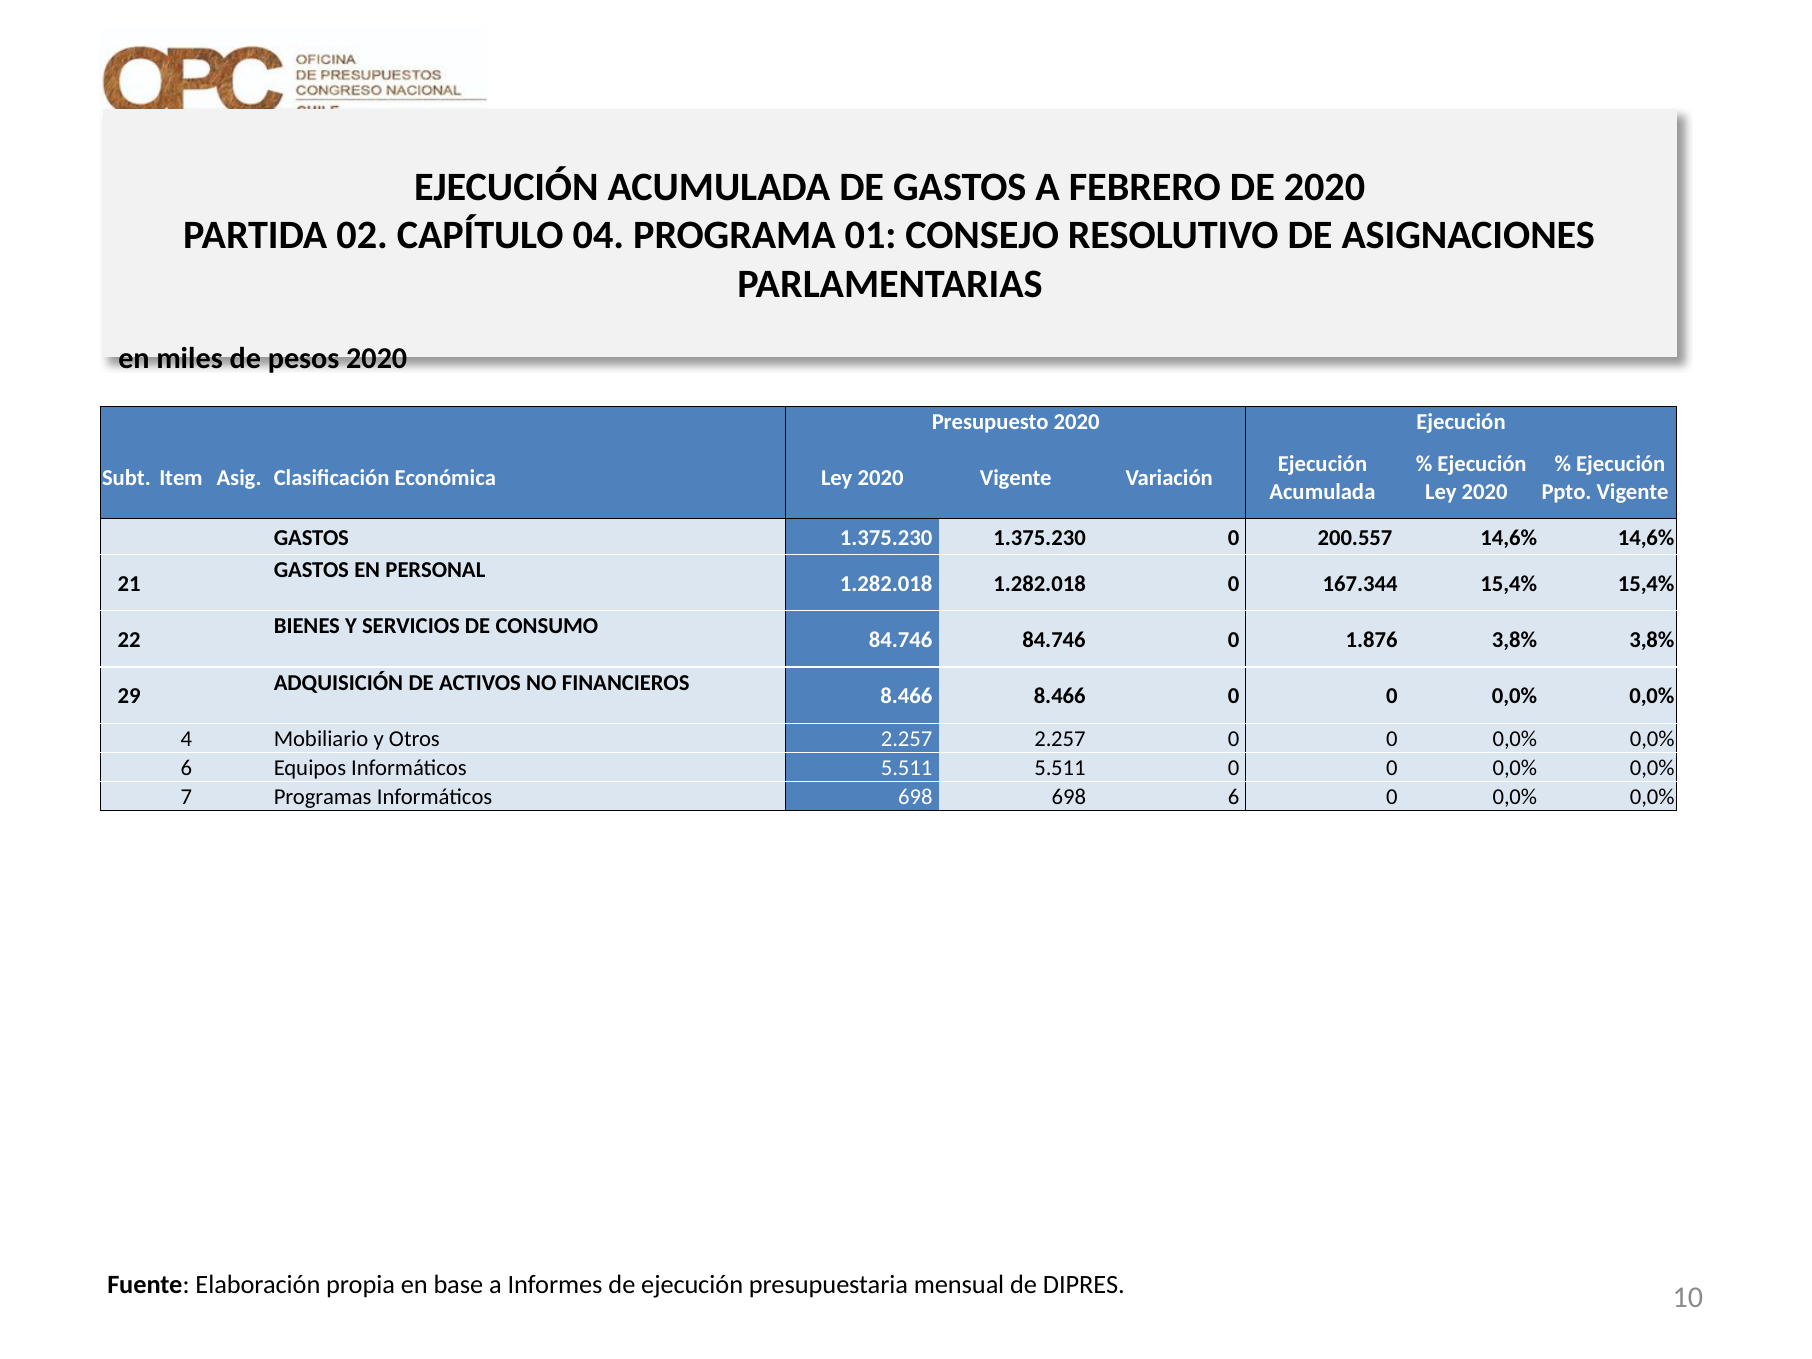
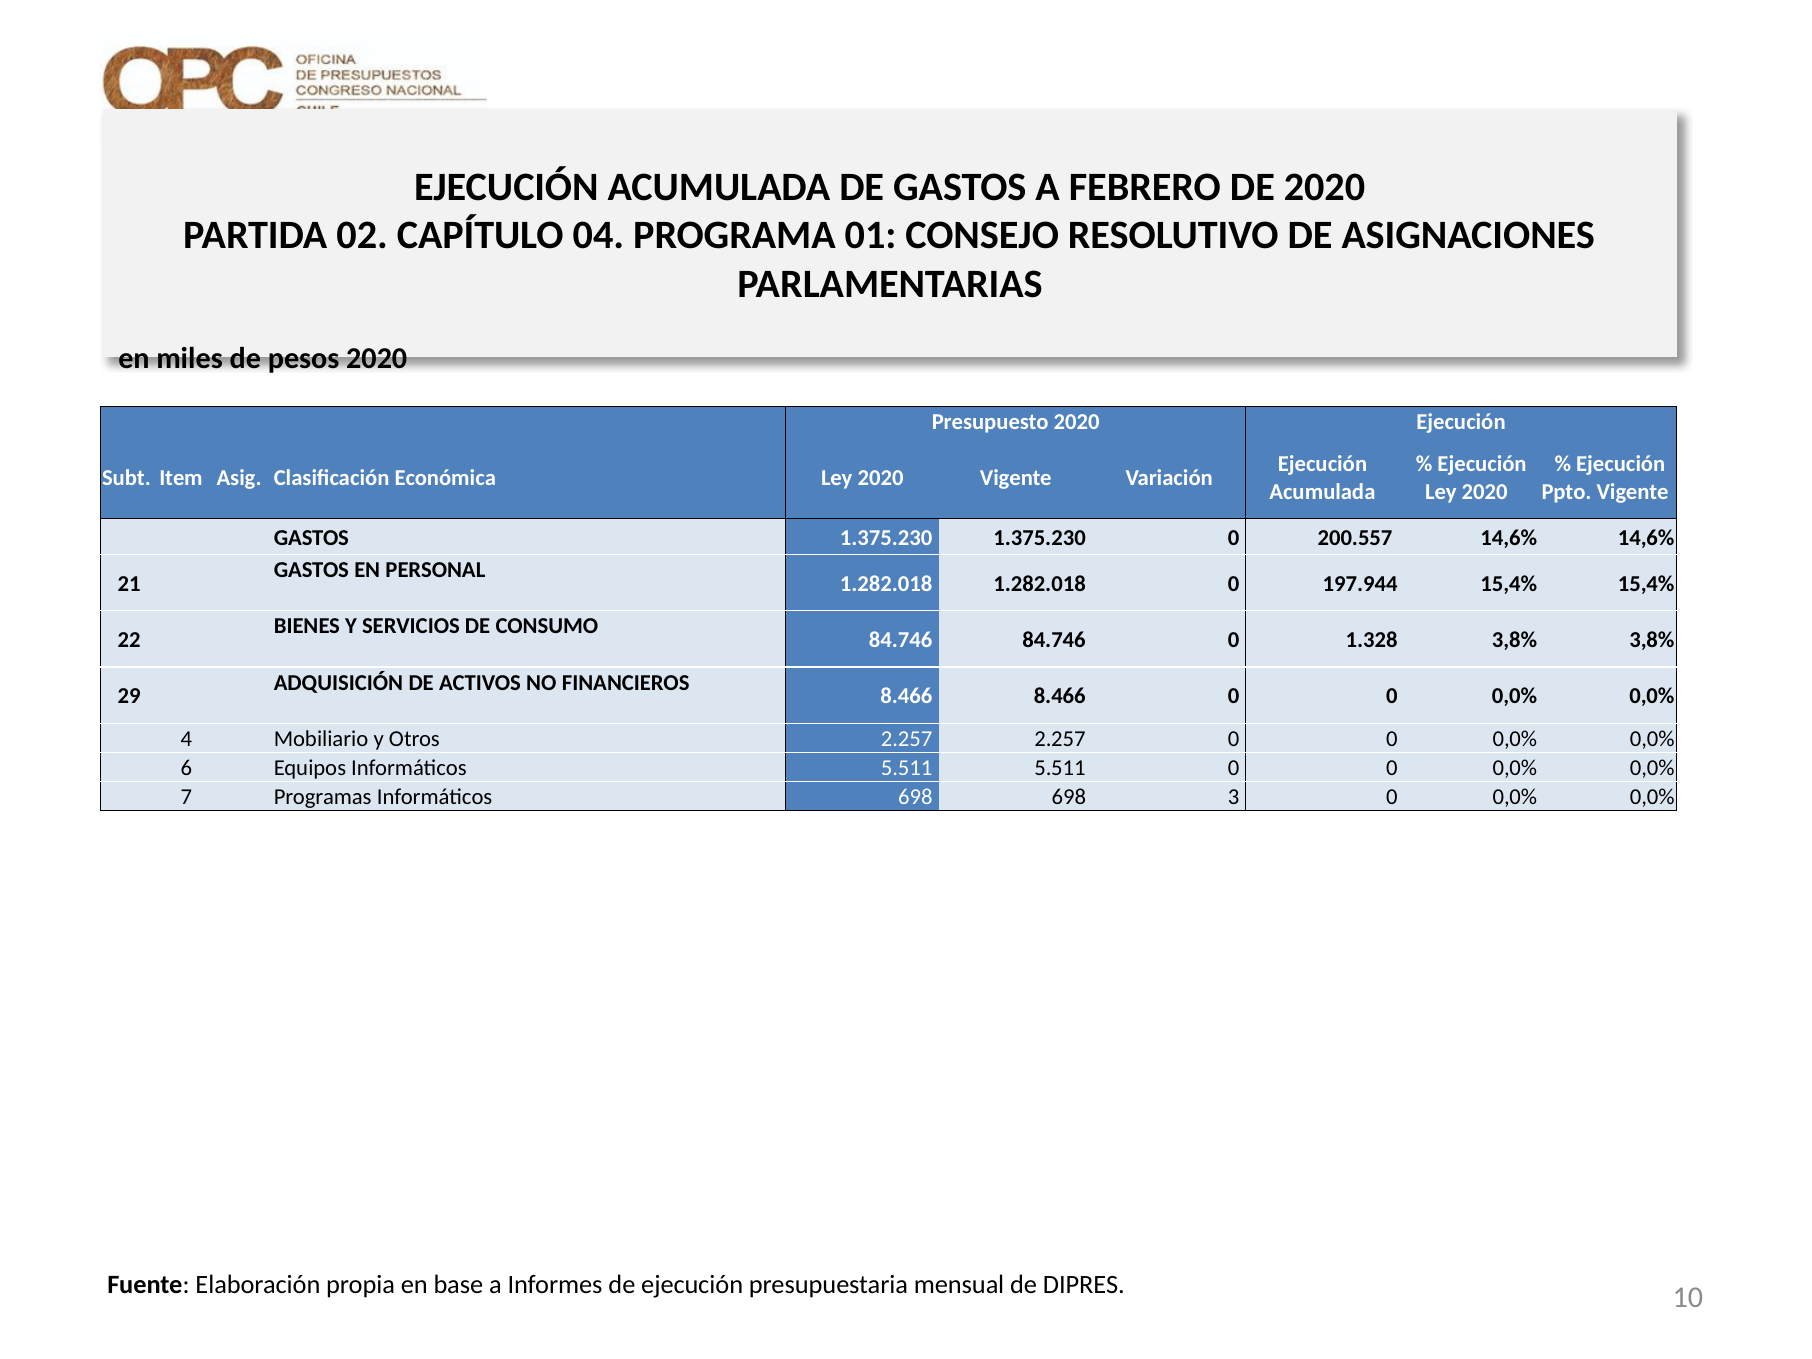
167.344: 167.344 -> 197.944 (1360, 584)
1.876: 1.876 -> 1.328 (1372, 640)
698 6: 6 -> 3 (1234, 797)
